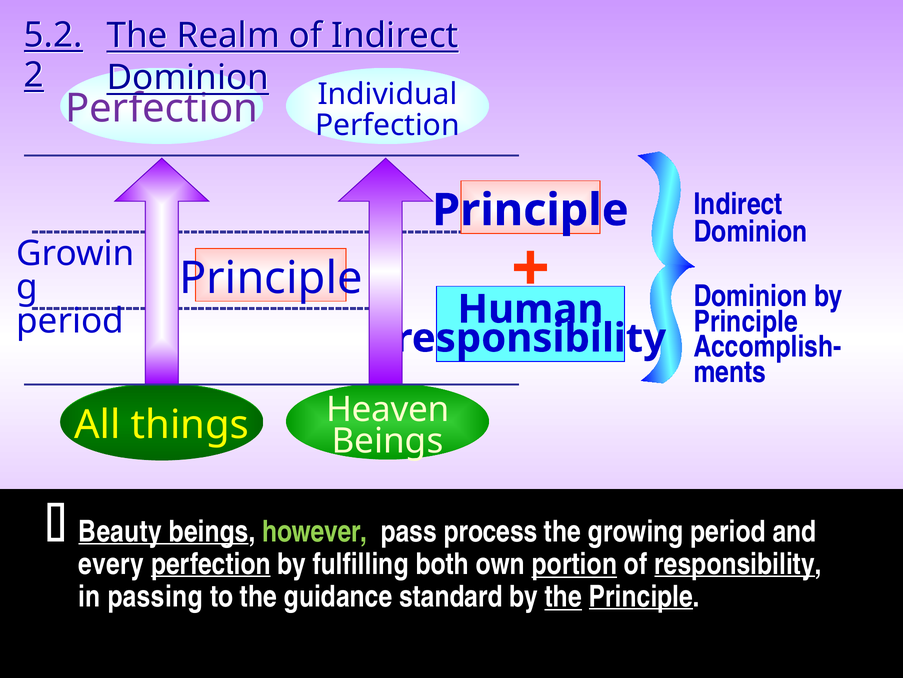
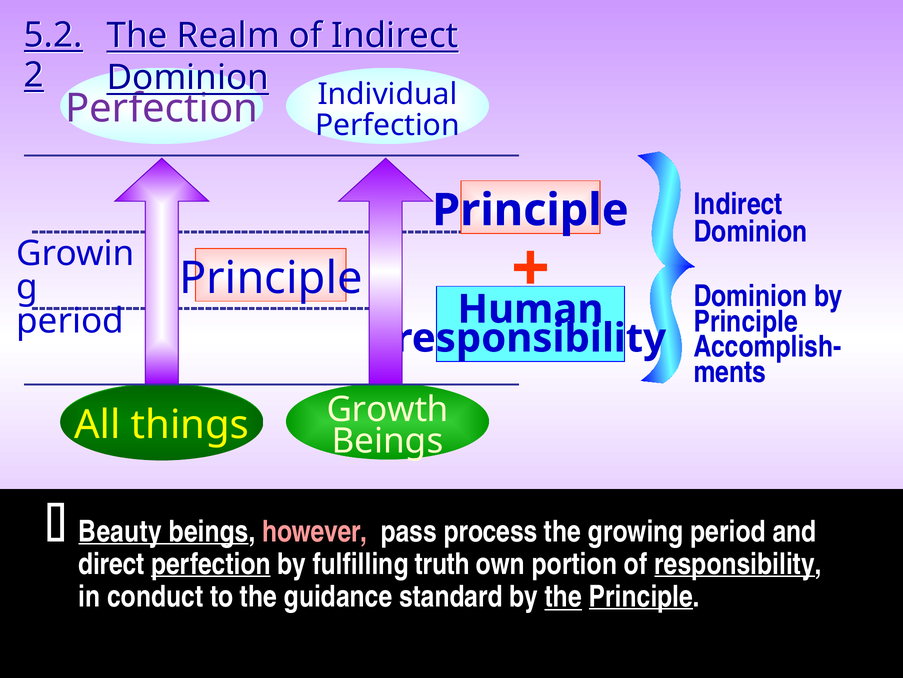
Heaven: Heaven -> Growth (388, 409)
however colour: light green -> pink (315, 531)
every: every -> direct (112, 564)
both: both -> truth (442, 564)
portion underline: present -> none (574, 564)
passing: passing -> conduct (155, 596)
